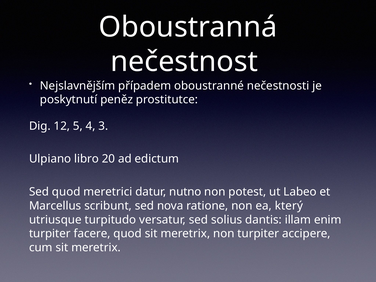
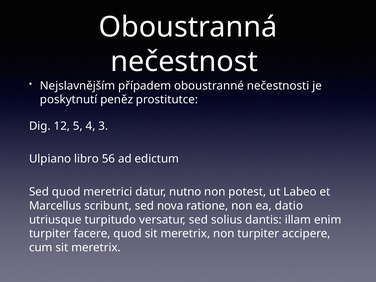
20: 20 -> 56 (108, 159)
který: který -> datio (289, 206)
